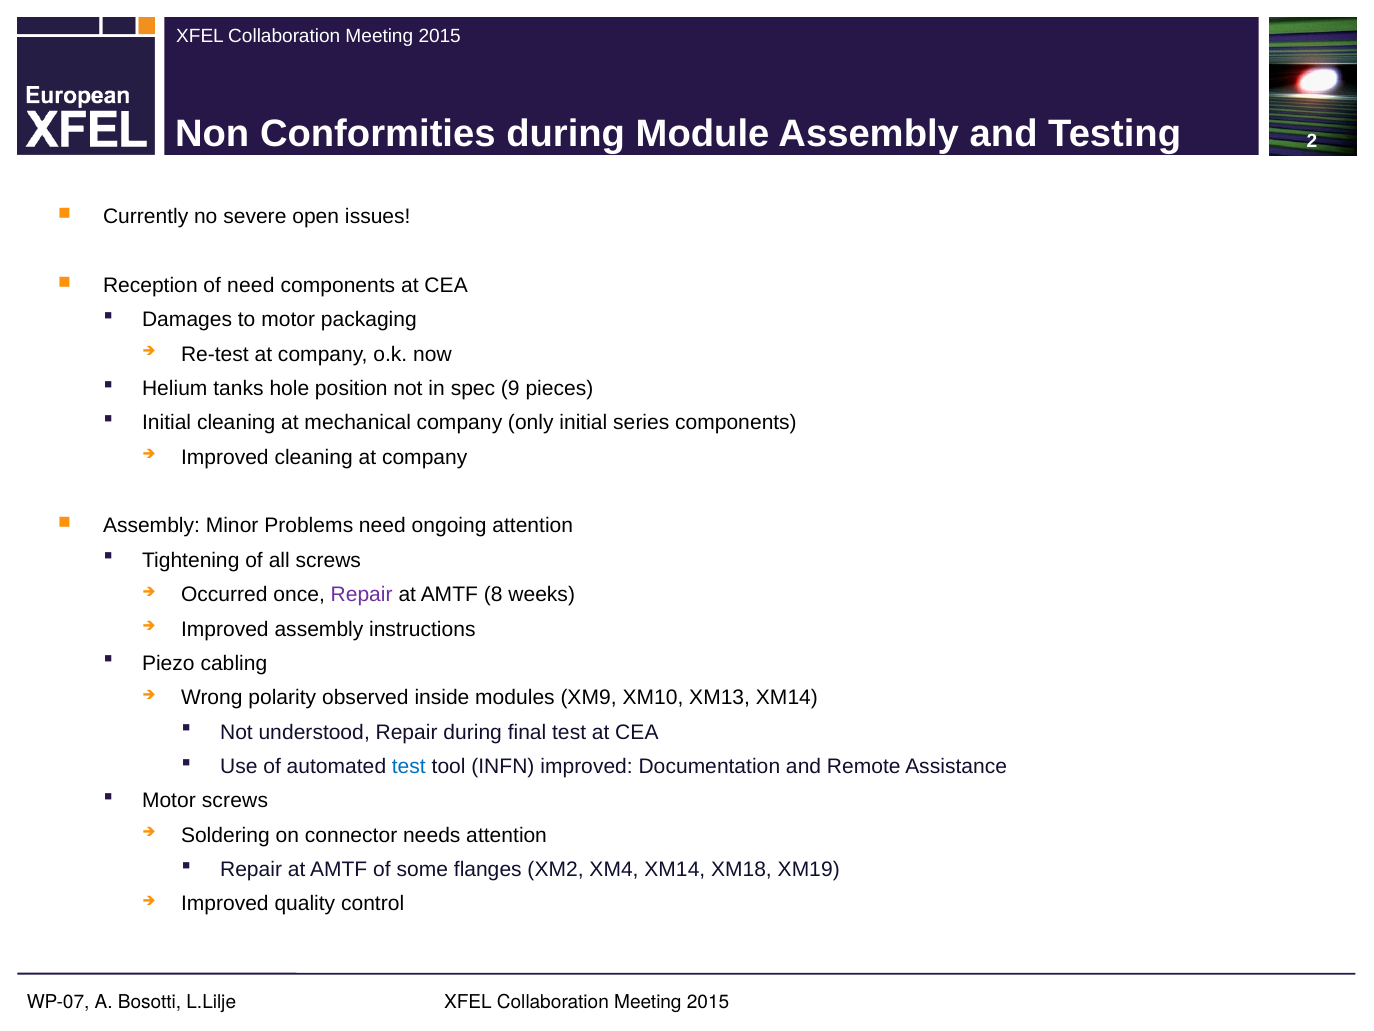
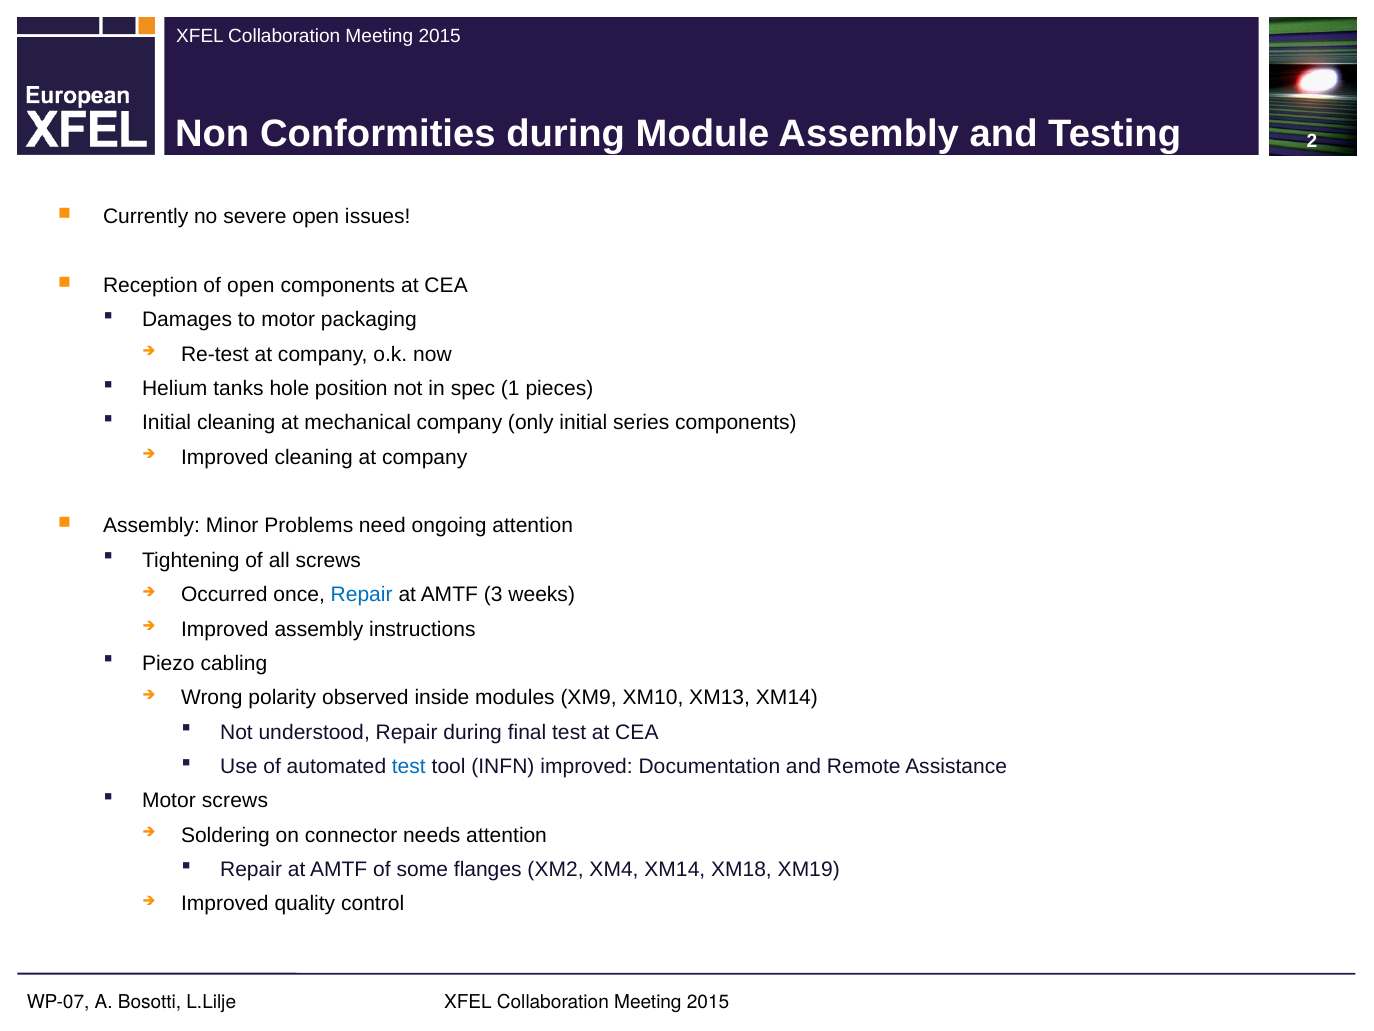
of need: need -> open (251, 285)
9: 9 -> 1 (510, 388)
Repair colour: purple -> blue (362, 594)
8: 8 -> 3 (493, 594)
